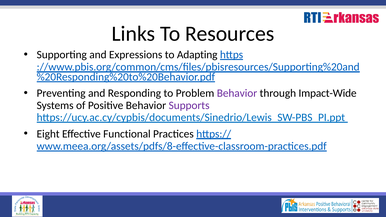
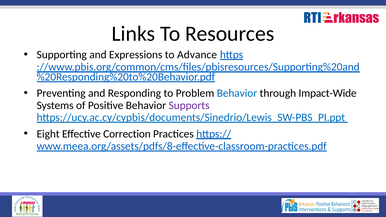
Adapting: Adapting -> Advance (197, 55)
Behavior colour: purple -> blue (237, 93)
Functional: Functional -> Correction (127, 134)
